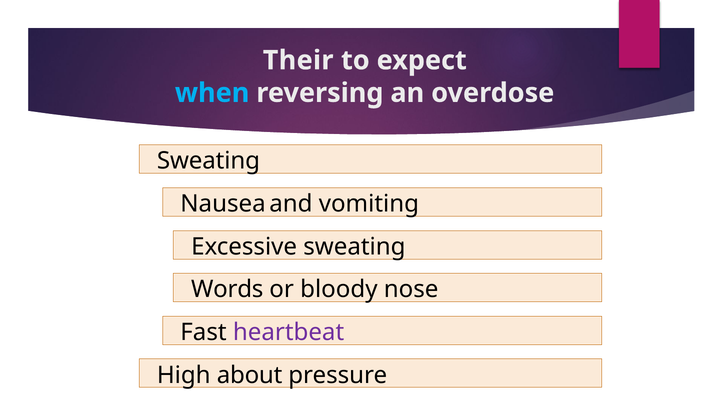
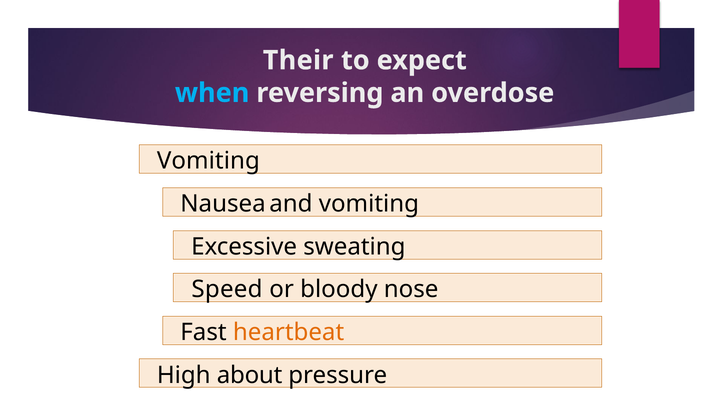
Sweating: Sweating -> Vomiting (208, 161)
Words: Words -> Speed (227, 289)
heartbeat colour: purple -> orange (289, 332)
